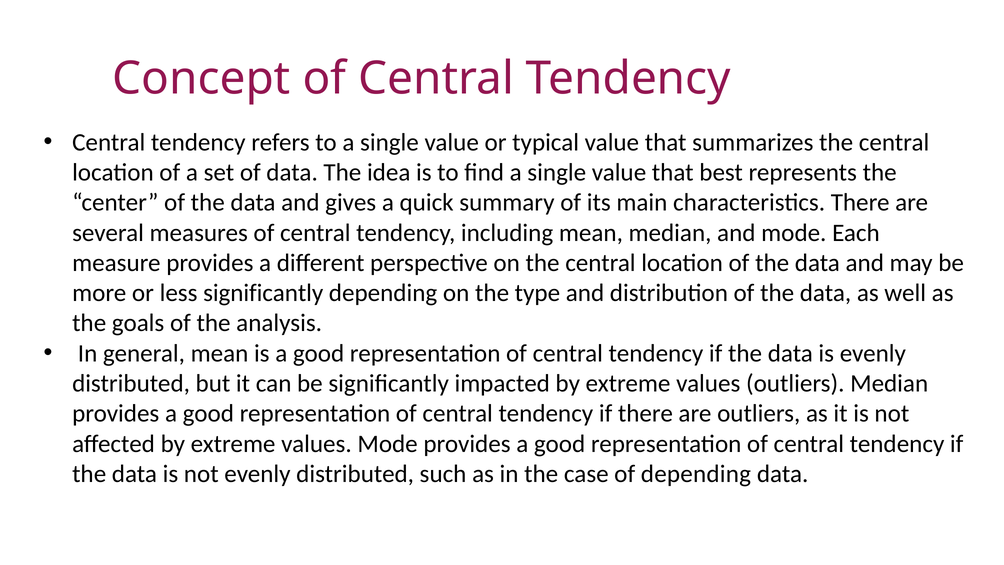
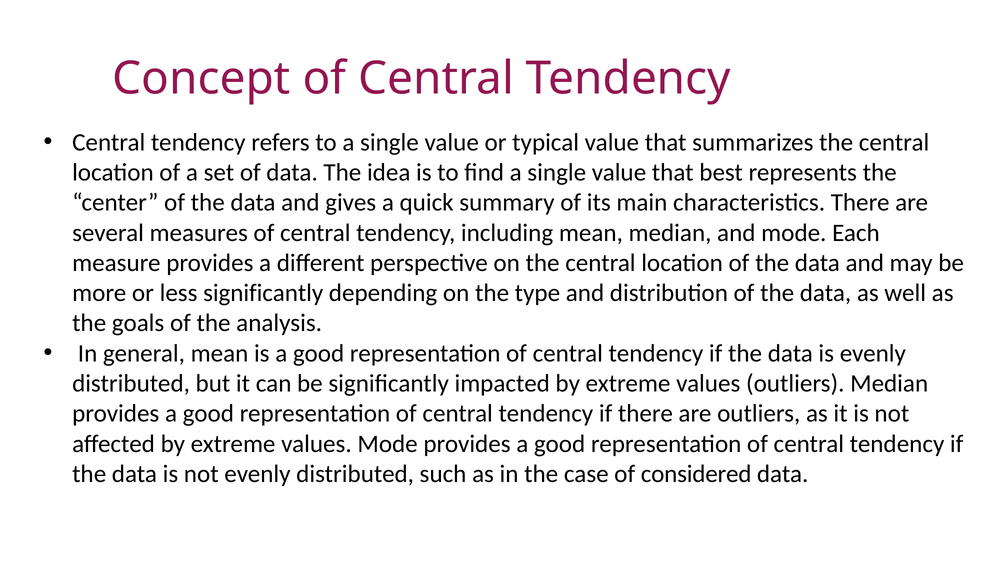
of depending: depending -> considered (696, 474)
